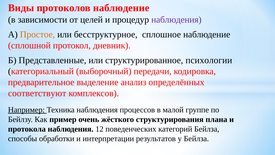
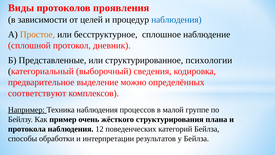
протоколов наблюдение: наблюдение -> проявления (121, 8)
наблюдения colour: purple -> blue (176, 20)
передачи: передачи -> сведения (153, 71)
анализ: анализ -> можно (133, 82)
